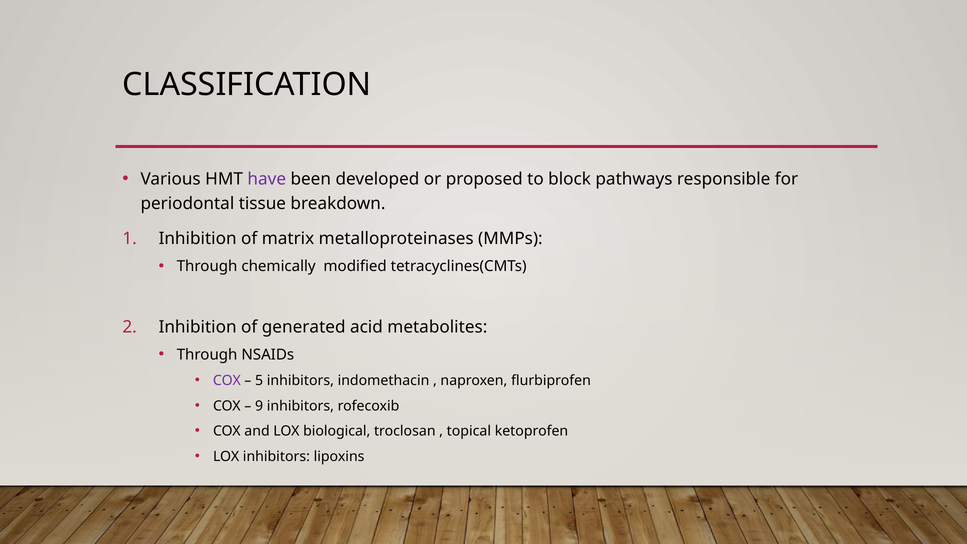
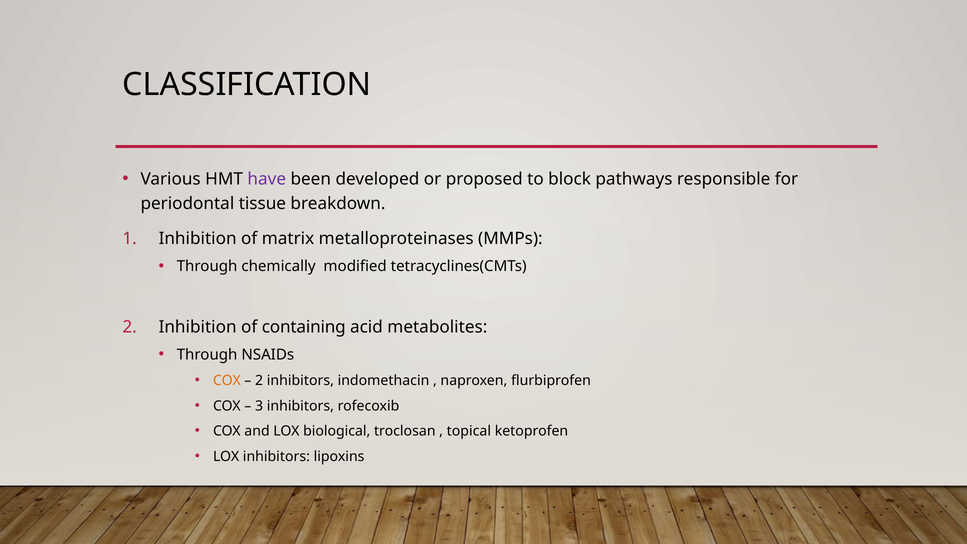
generated: generated -> containing (304, 327)
COX colour: purple -> orange (227, 381)
5: 5 -> 2 (259, 381)
9: 9 -> 3 (259, 406)
